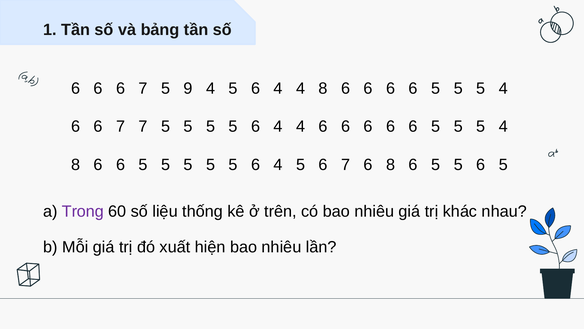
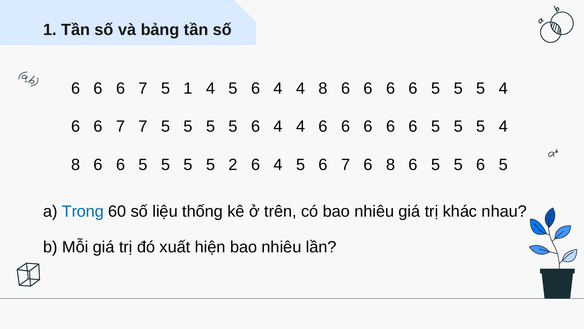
5 9: 9 -> 1 (188, 88)
5: 5 -> 2 (233, 164)
Trong colour: purple -> blue (83, 211)
